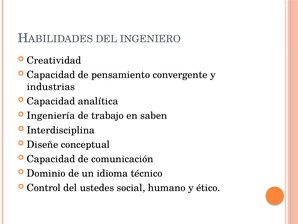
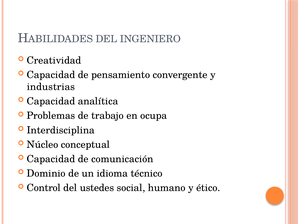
Ingeniería: Ingeniería -> Problemas (51, 115)
saben: saben -> ocupa (154, 115)
Diseñe: Diseñe -> Núcleo (43, 144)
